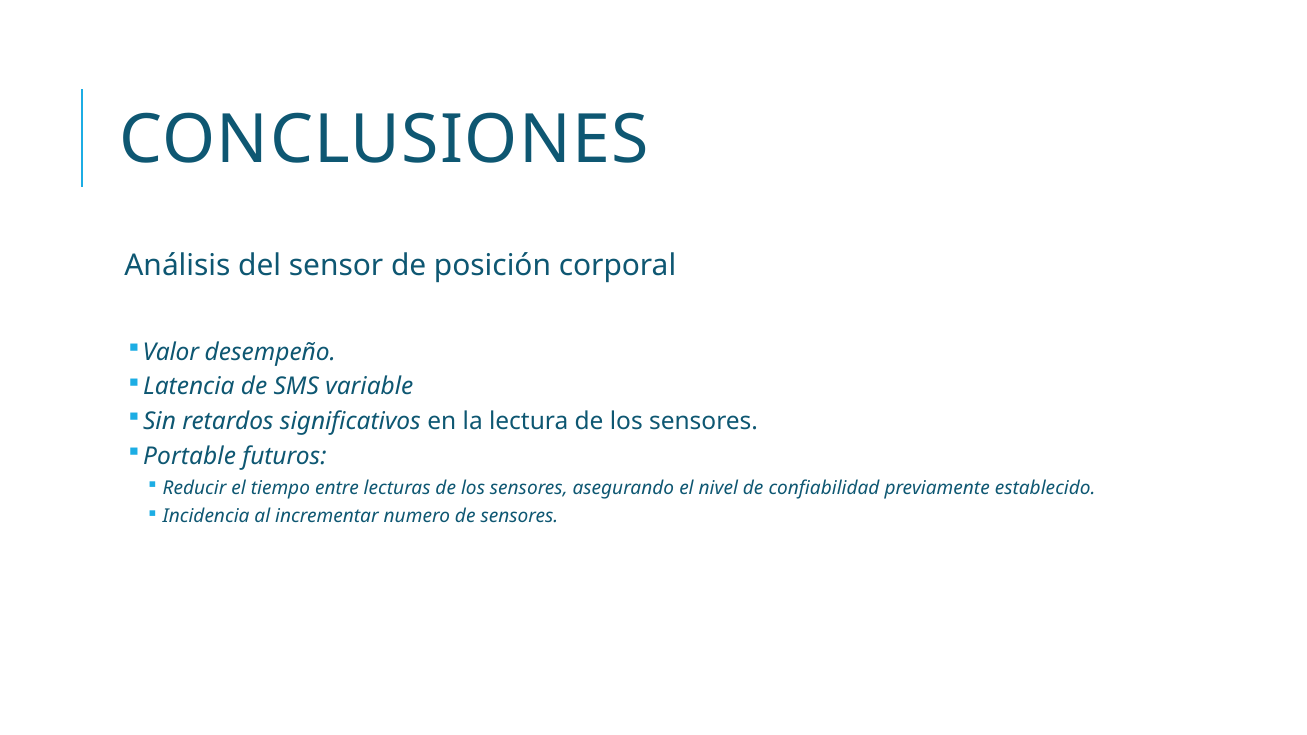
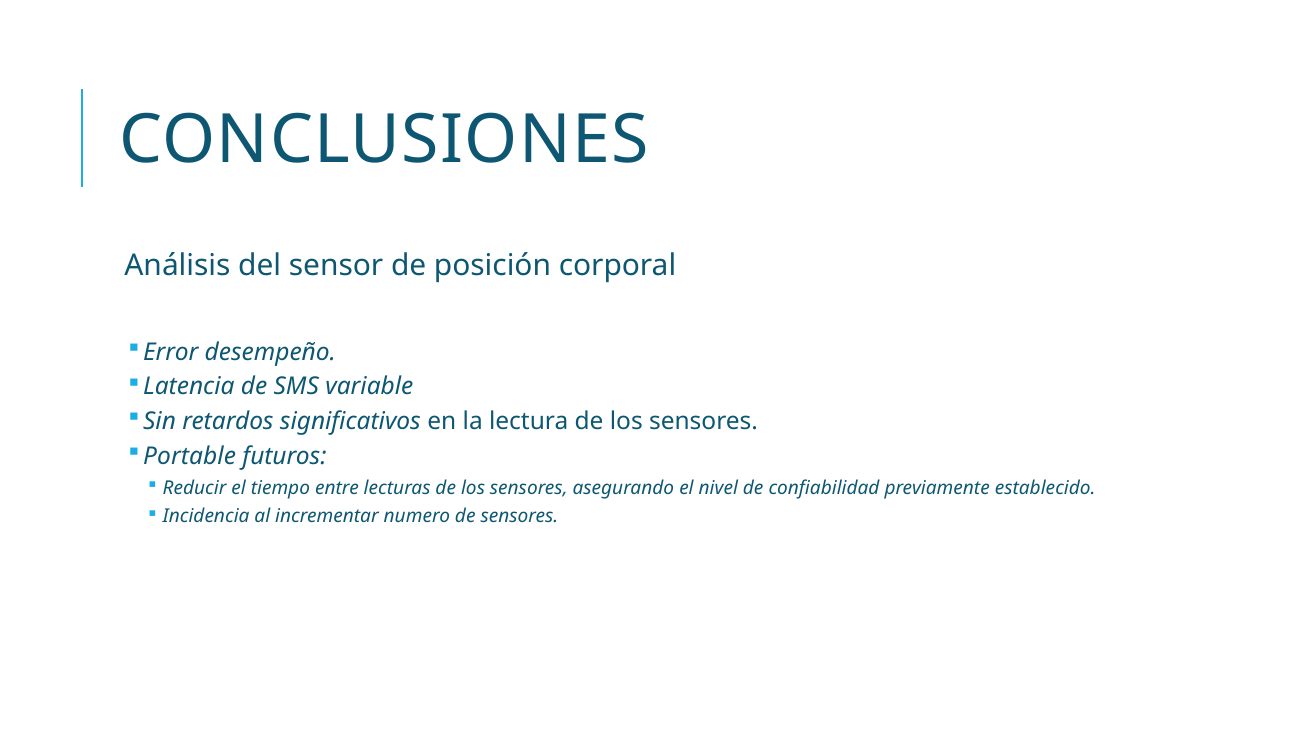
Valor: Valor -> Error (171, 352)
